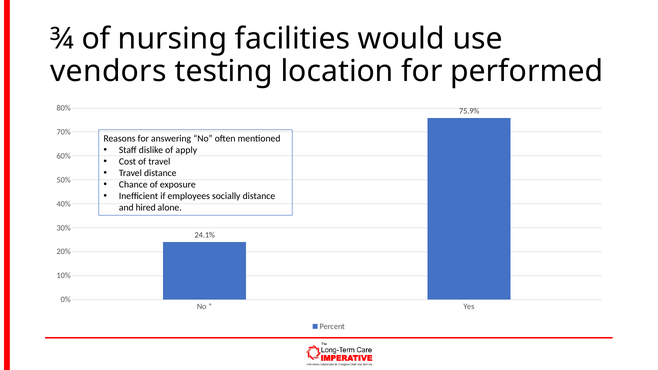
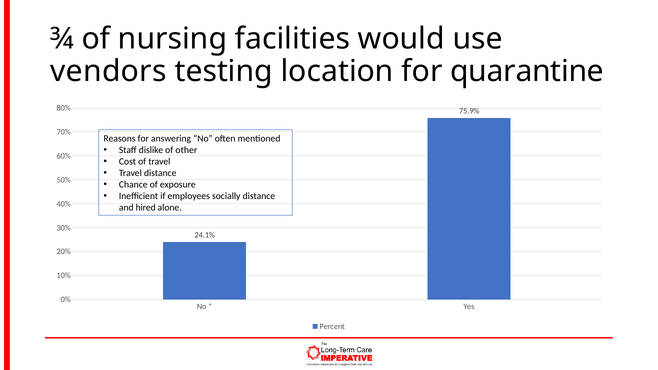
performed: performed -> quarantine (527, 72)
apply: apply -> other (186, 150)
